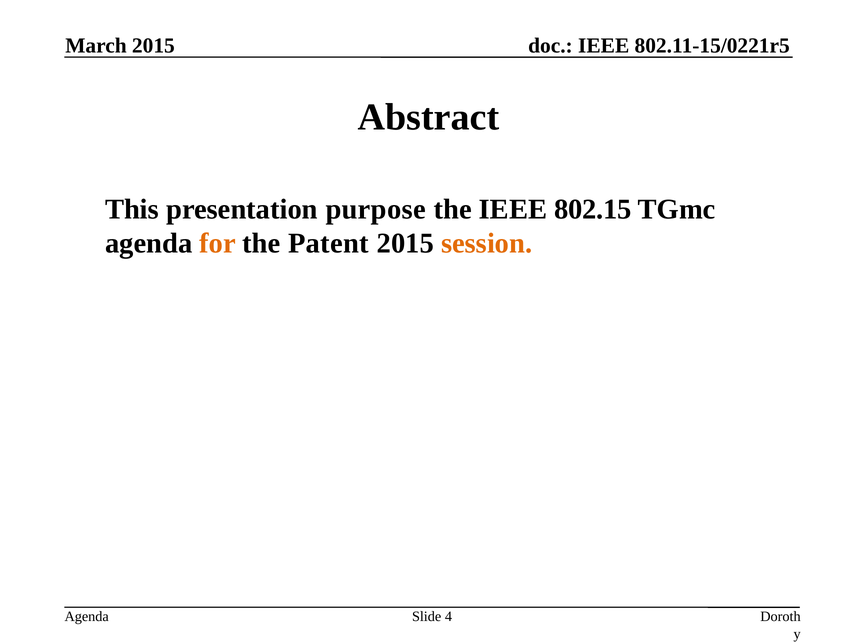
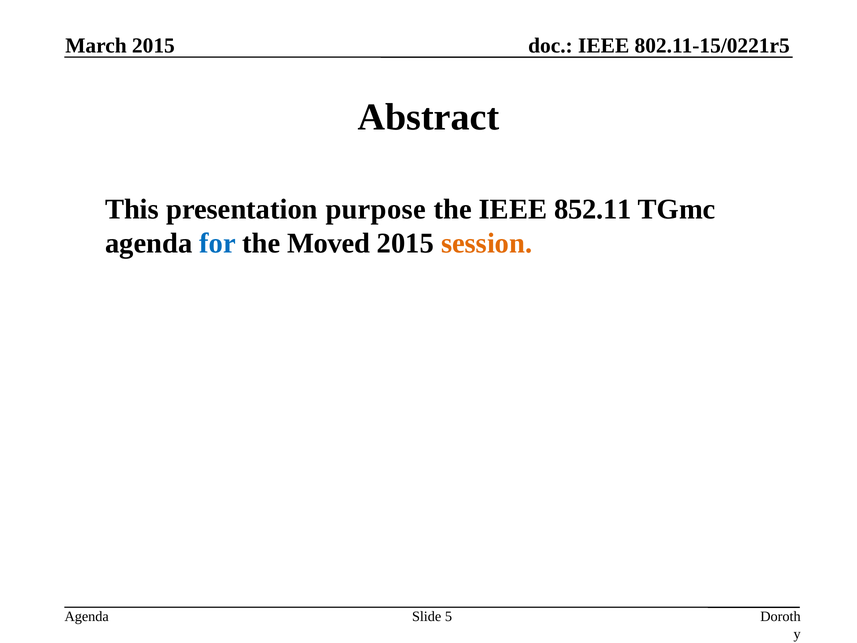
802.15: 802.15 -> 852.11 (593, 209)
for colour: orange -> blue (218, 243)
Patent: Patent -> Moved (329, 243)
4: 4 -> 5 (448, 616)
